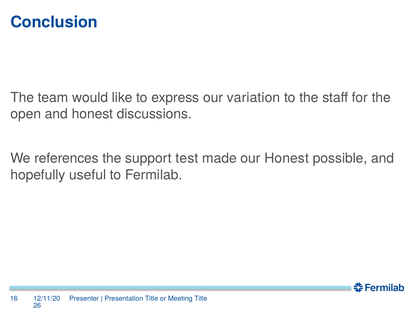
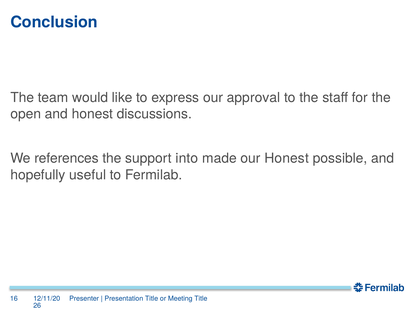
variation: variation -> approval (254, 98)
test: test -> into (187, 159)
